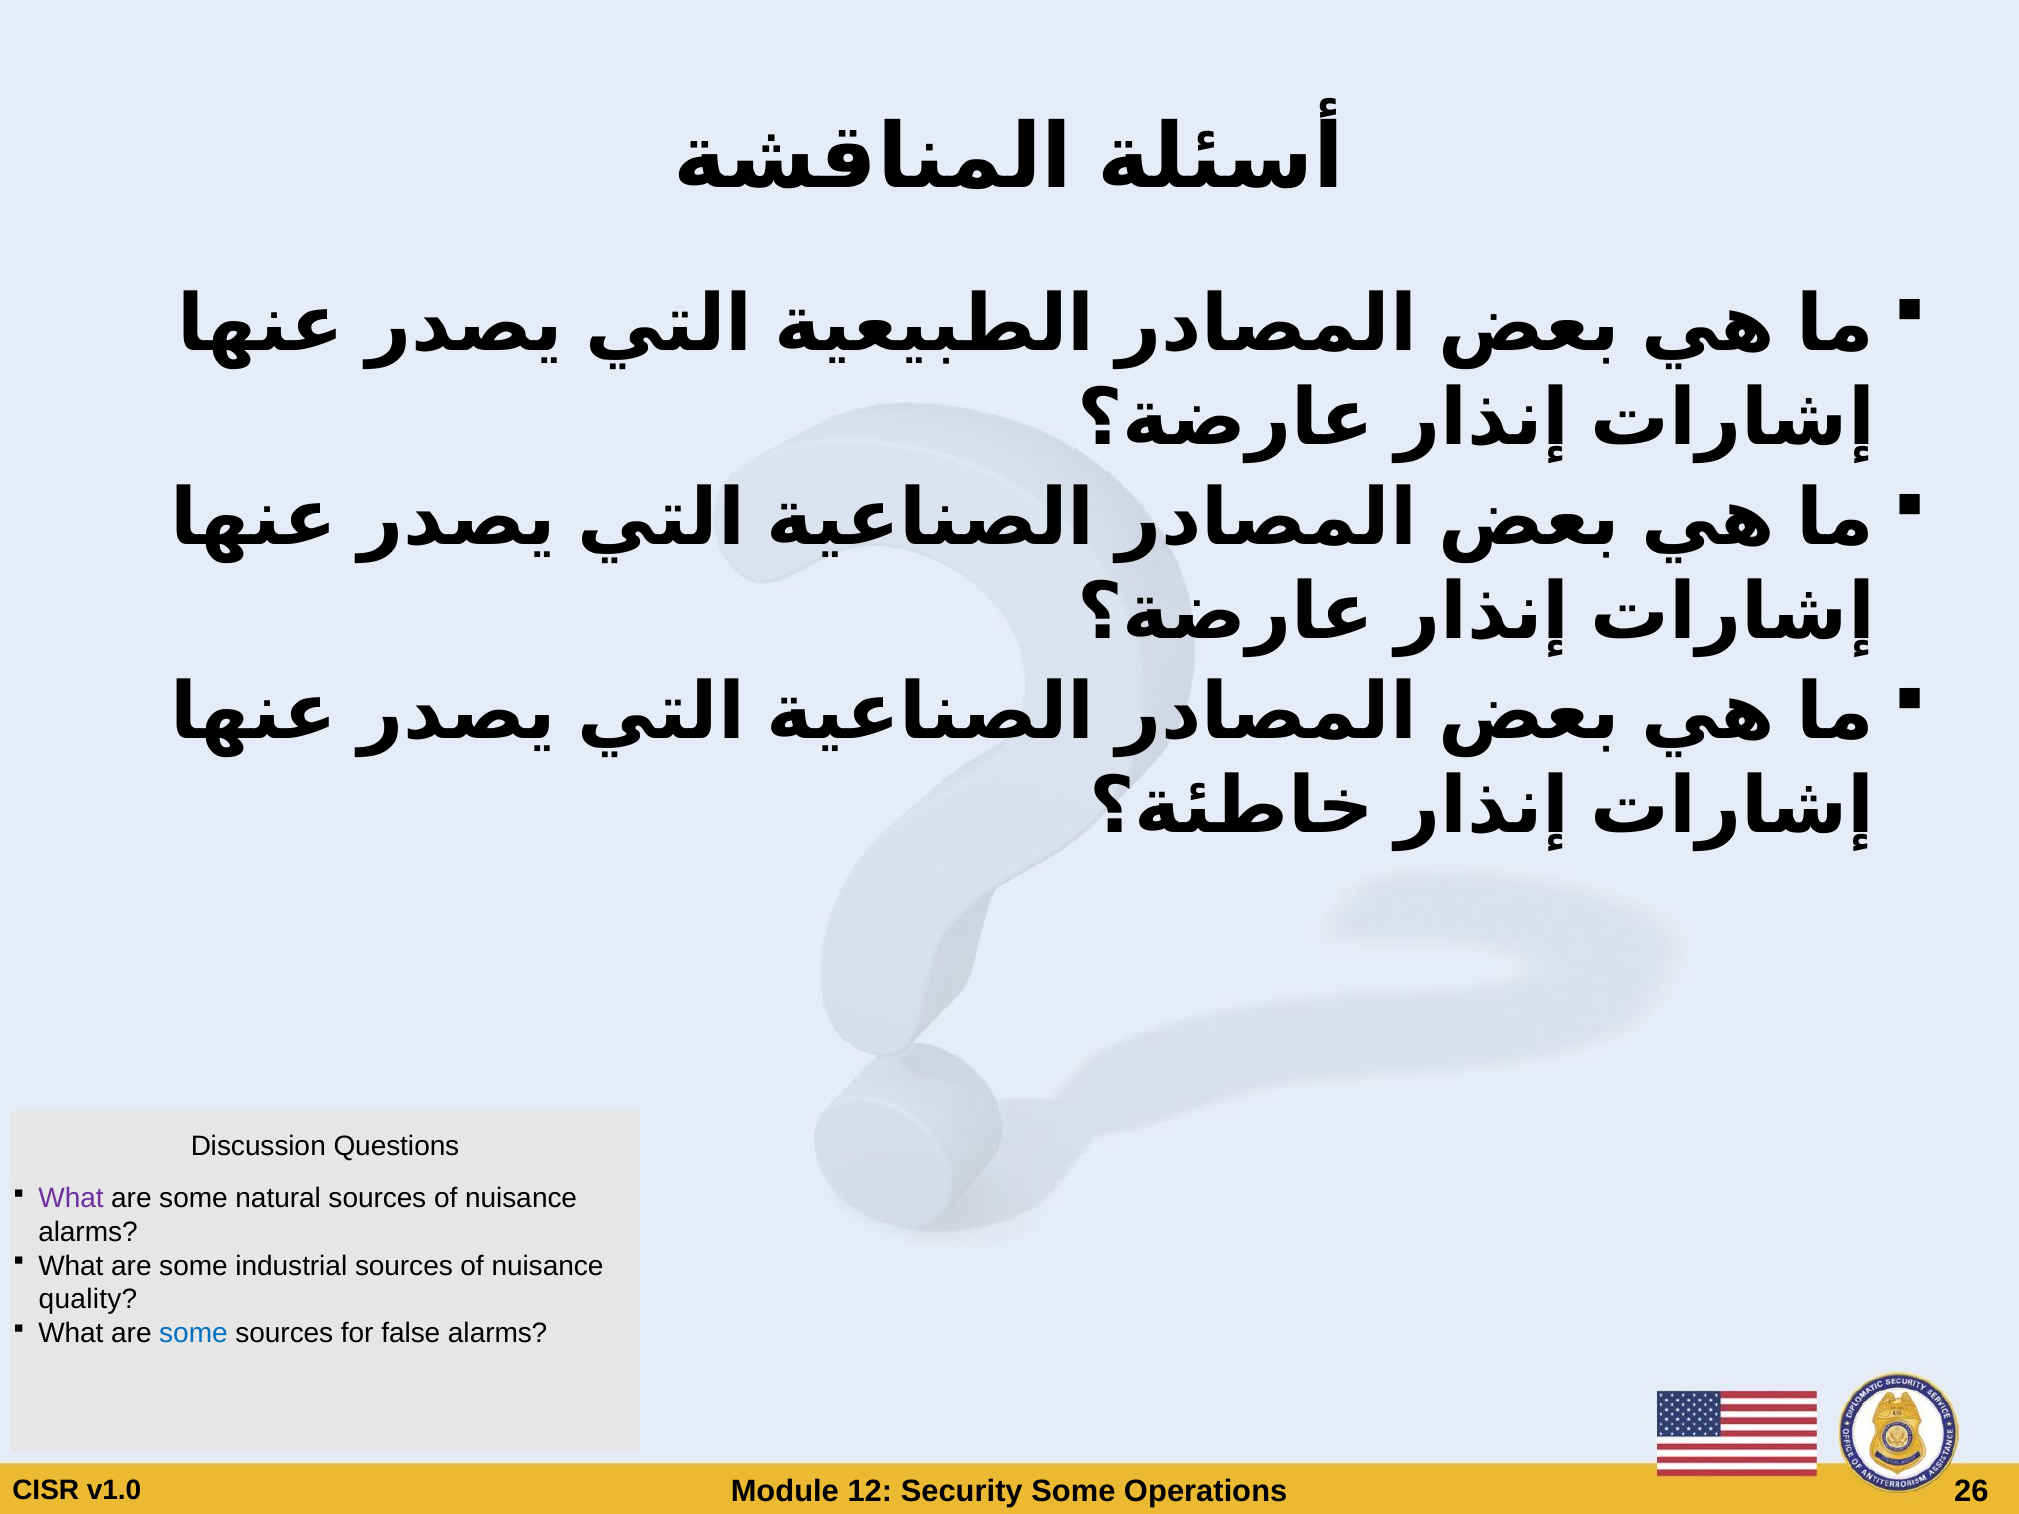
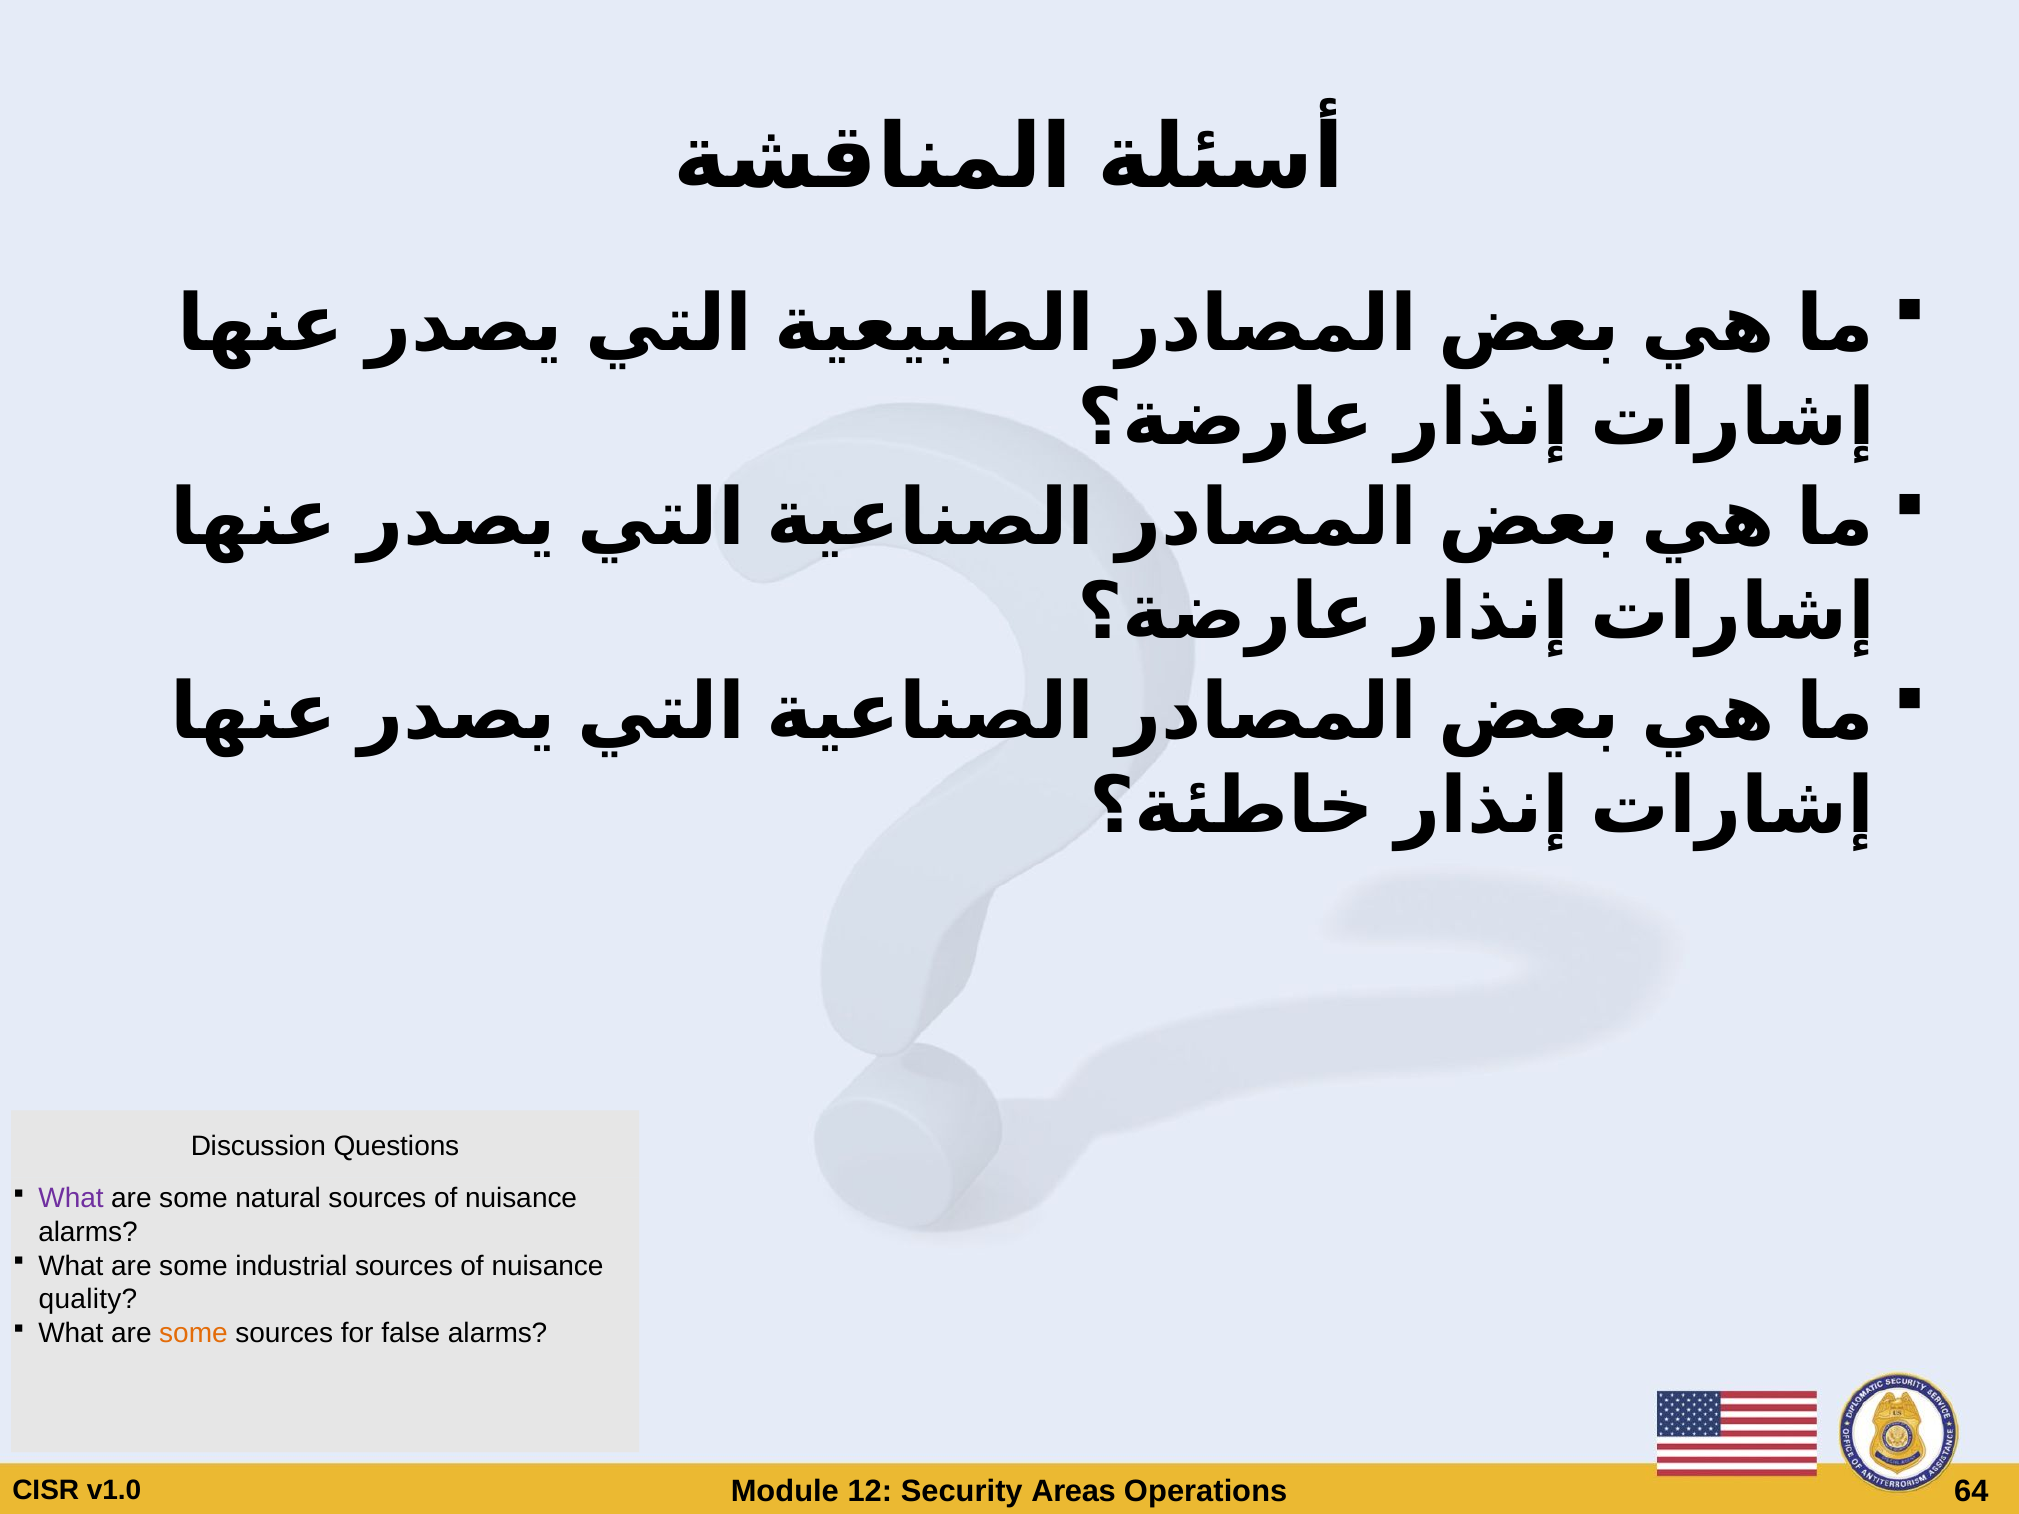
some colour: blue -> orange (193, 1333)
Security Some: Some -> Areas (1074, 1491)
26: 26 -> 64 (1971, 1491)
